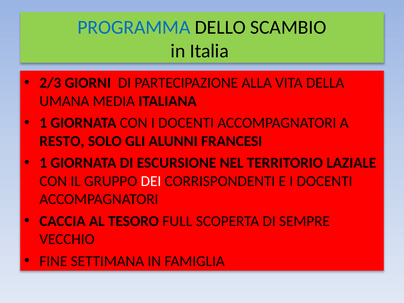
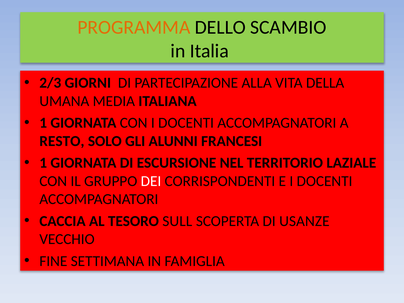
PROGRAMMA colour: blue -> orange (134, 27)
FULL: FULL -> SULL (177, 221)
SEMPRE: SEMPRE -> USANZE (304, 221)
